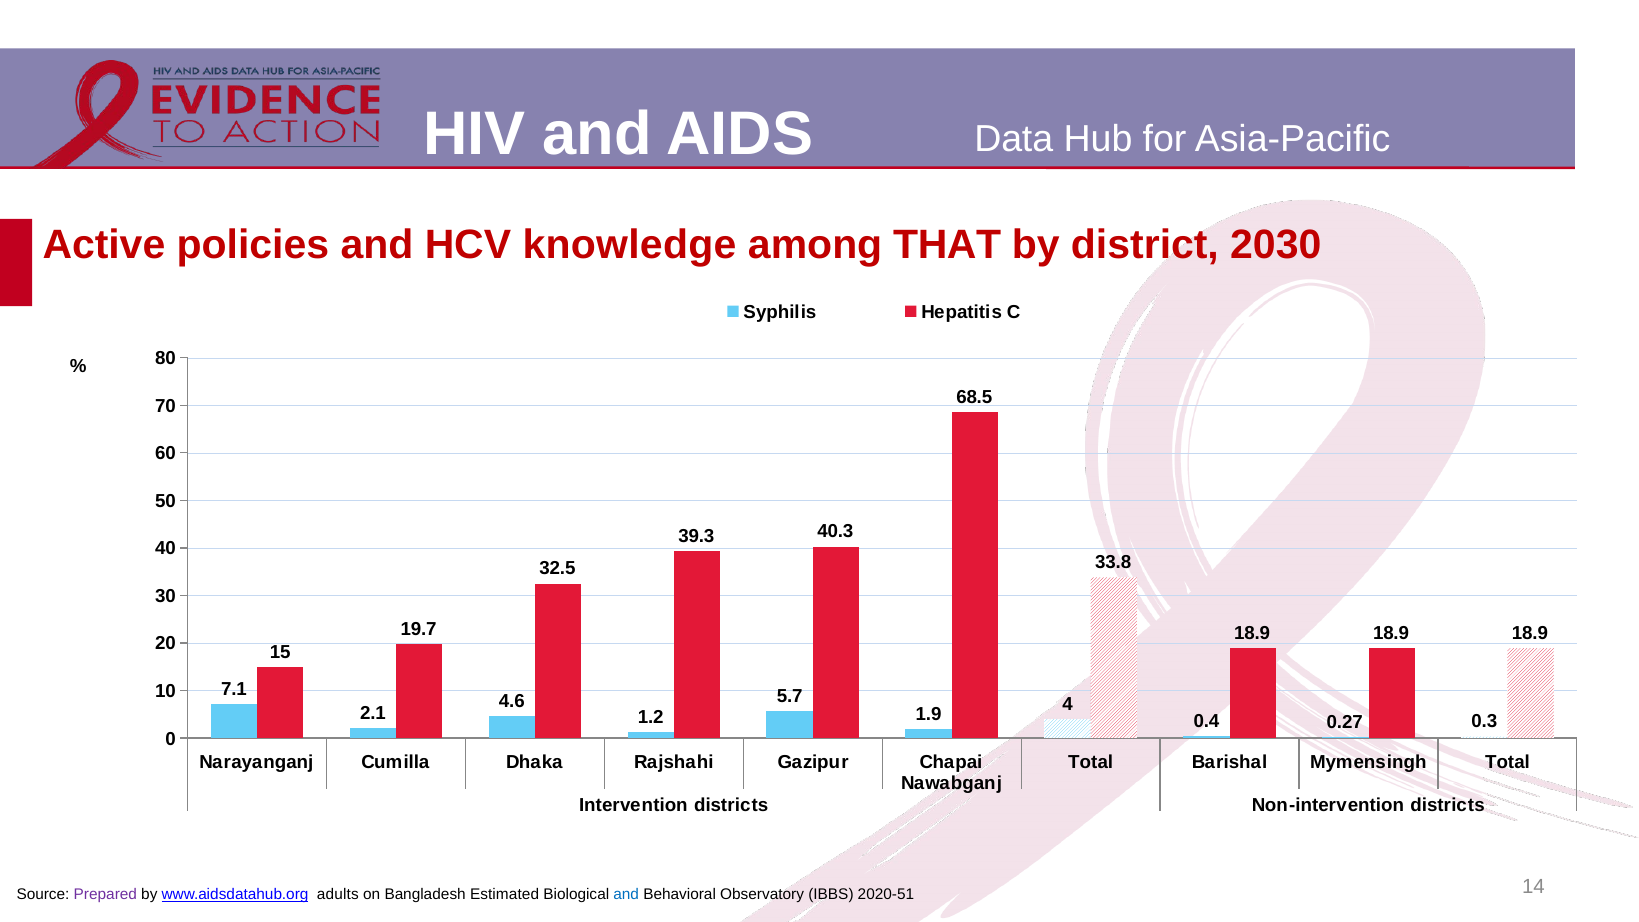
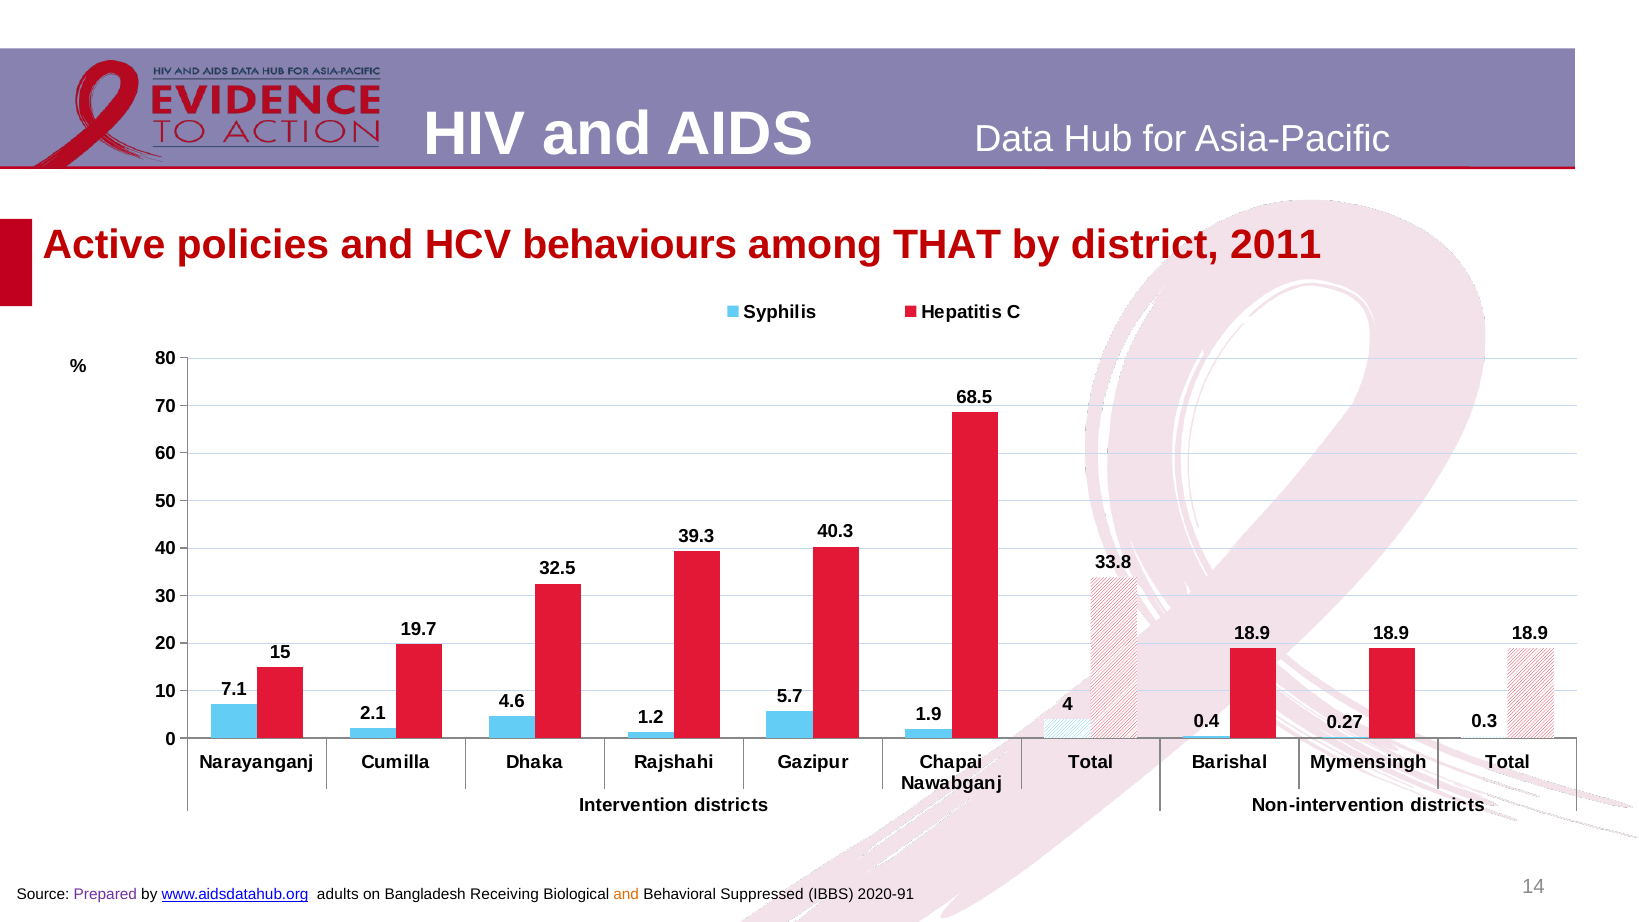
knowledge: knowledge -> behaviours (630, 245)
2030: 2030 -> 2011 (1276, 245)
Estimated: Estimated -> Receiving (505, 895)
and colour: blue -> orange (626, 895)
Observatory: Observatory -> Suppressed (762, 895)
2020-51: 2020-51 -> 2020-91 (886, 895)
